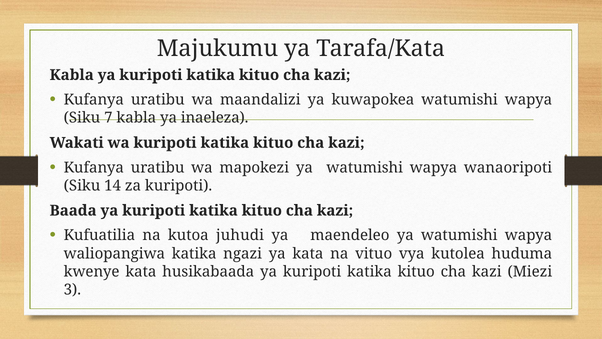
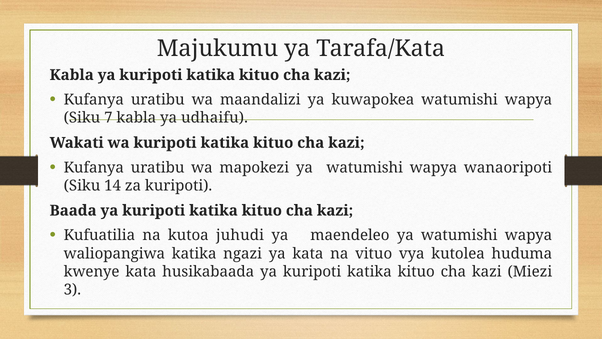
inaeleza: inaeleza -> udhaifu (214, 118)
